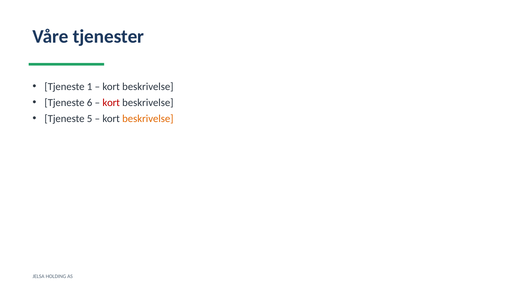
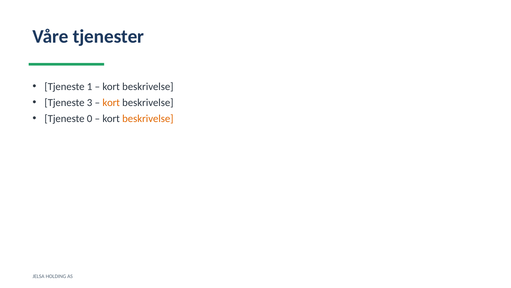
6: 6 -> 3 (90, 103)
kort colour: red -> orange (111, 103)
5: 5 -> 0 (90, 119)
